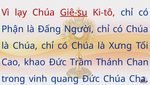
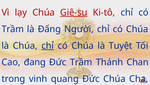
Phận: Phận -> Trầm (13, 29)
chỉ underline: none -> present (48, 45)
Xưng: Xưng -> Tuyệt (121, 45)
khao: khao -> đang (35, 62)
